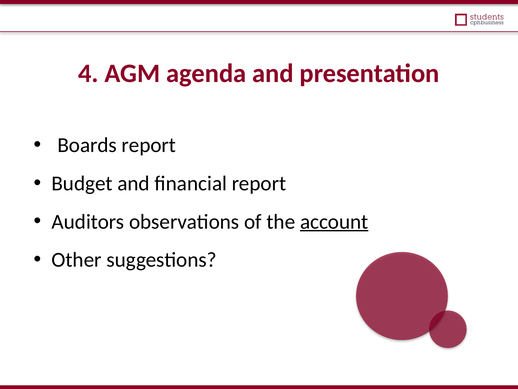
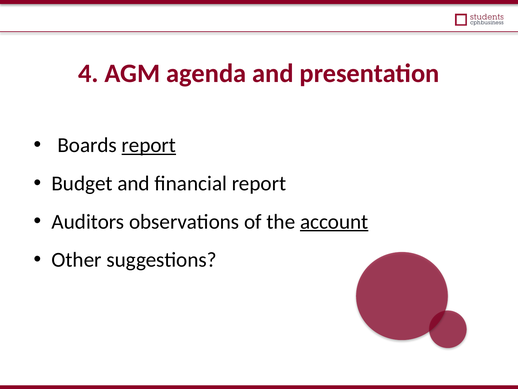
report underline: none -> present (149, 145)
